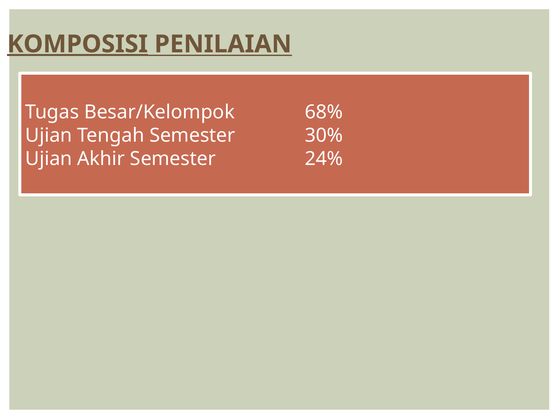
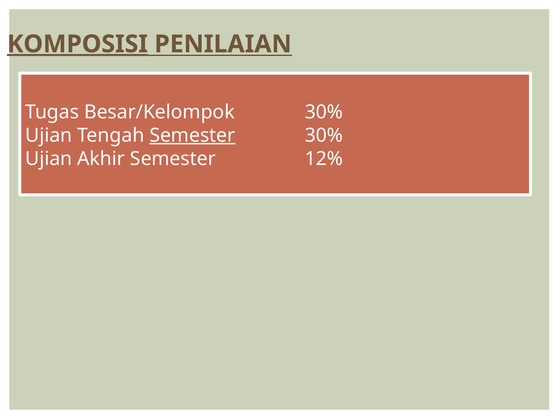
Besar/Kelompok 68%: 68% -> 30% (324, 112)
Semester underline: none -> present (192, 135)
24%: 24% -> 12% (324, 159)
